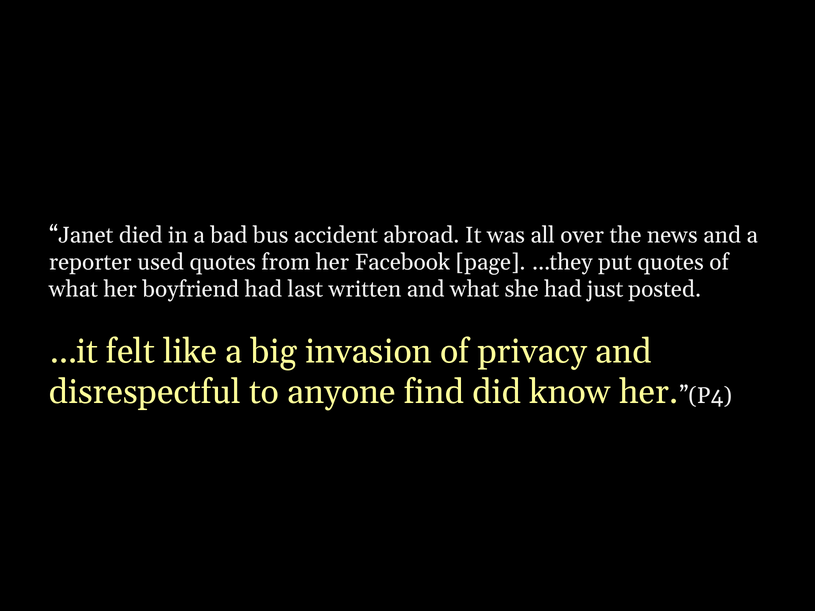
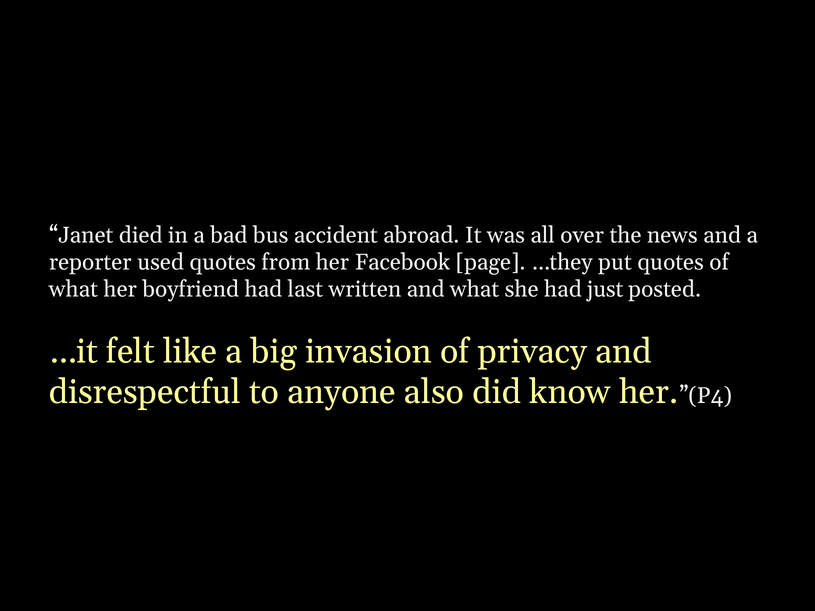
find: find -> also (434, 392)
